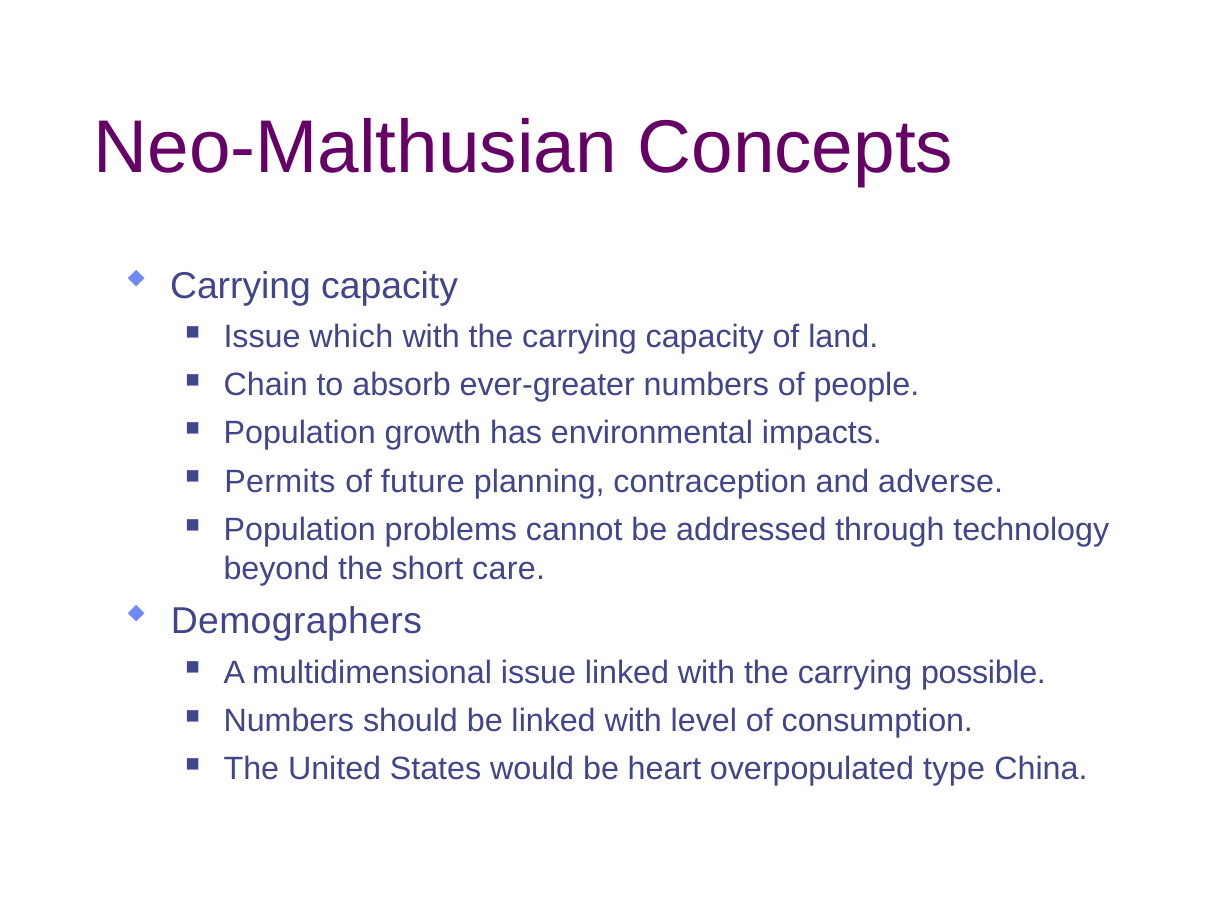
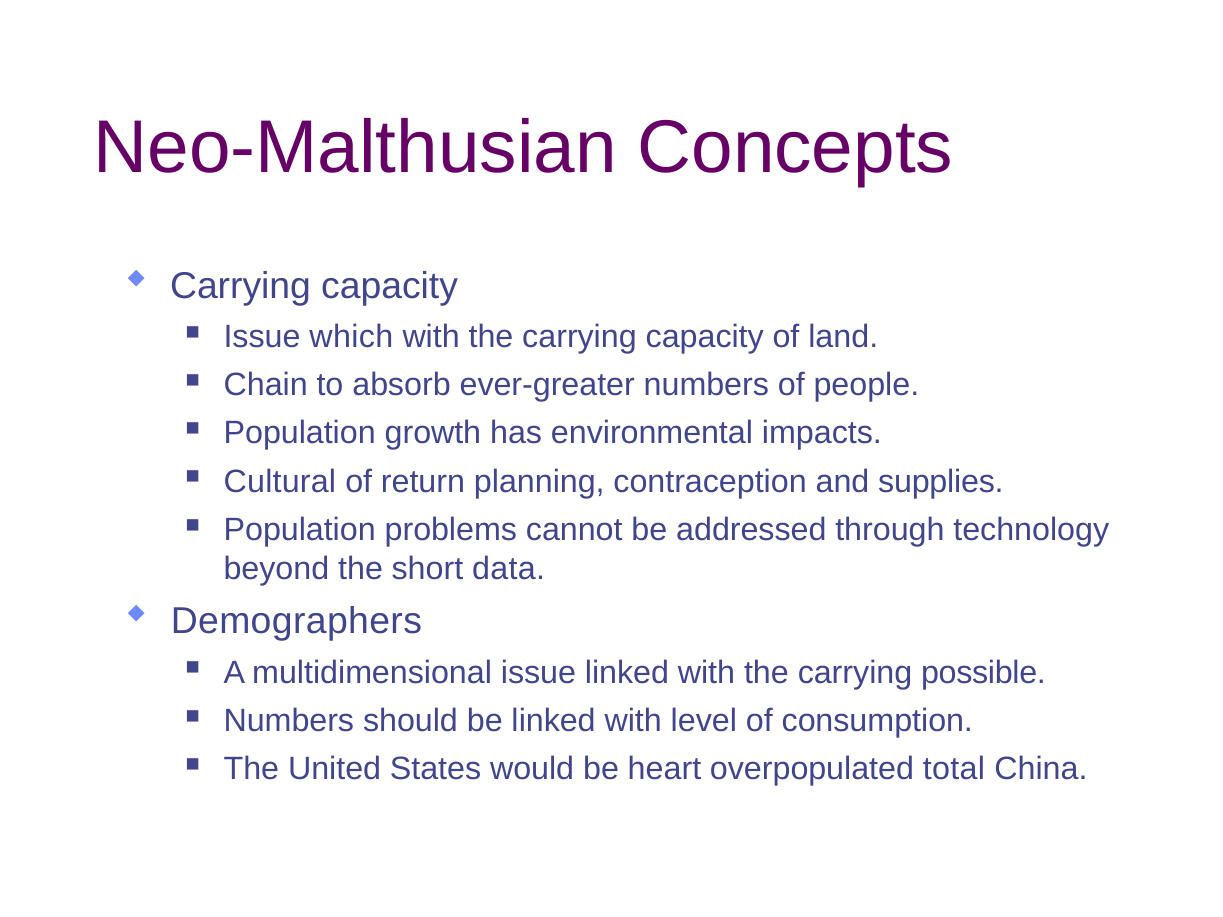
Permits: Permits -> Cultural (280, 482)
future: future -> return (423, 482)
adverse: adverse -> supplies (941, 482)
care: care -> data (509, 569)
type: type -> total (954, 769)
